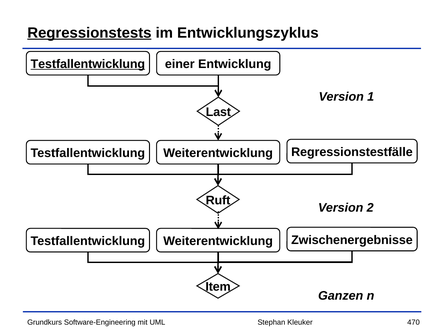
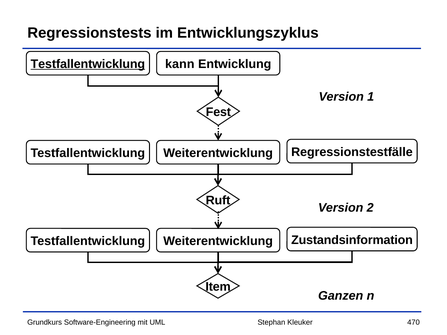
Regressionstests underline: present -> none (89, 33)
einer: einer -> kann (180, 64)
Last: Last -> Fest (218, 112)
Zwischenergebnisse: Zwischenergebnisse -> Zustandsinformation (352, 240)
